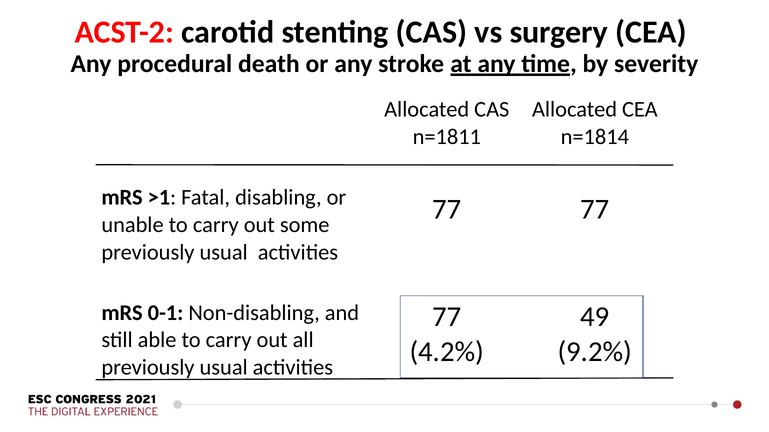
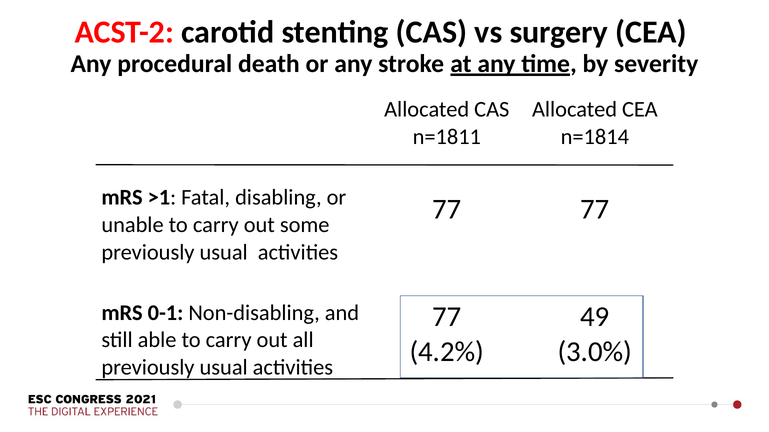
9.2%: 9.2% -> 3.0% (595, 352)
